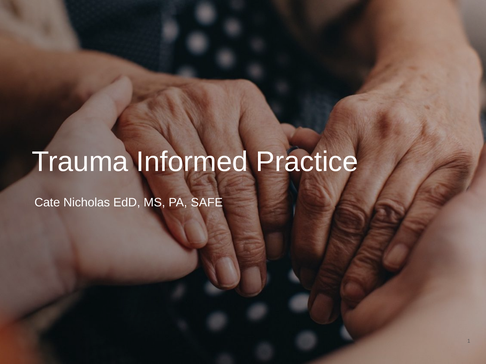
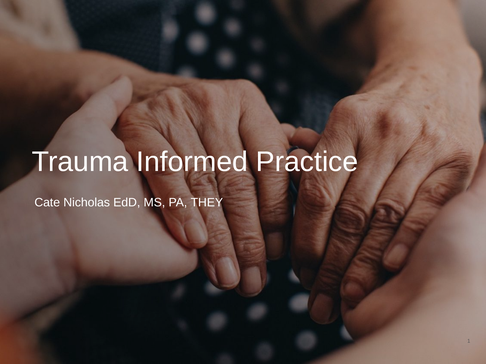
SAFE: SAFE -> THEY (207, 203)
